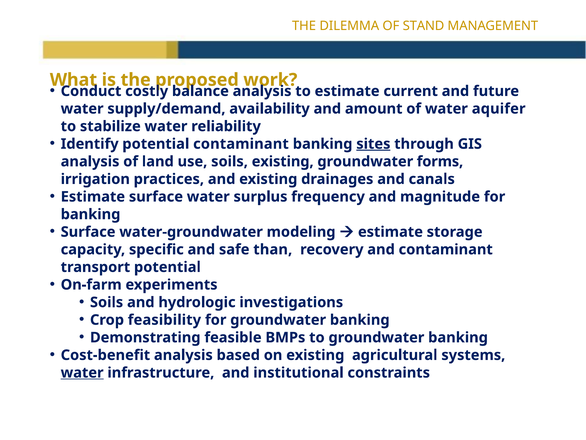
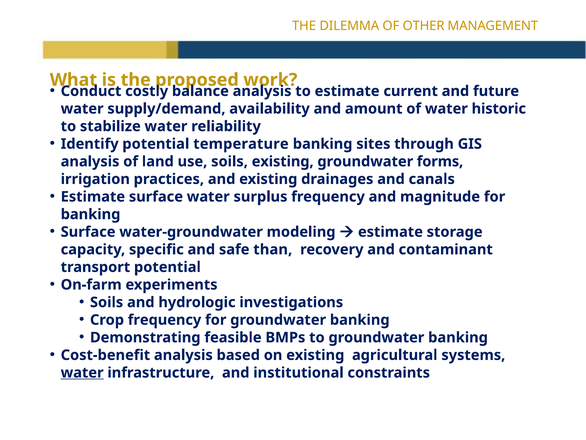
STAND: STAND -> OTHER (424, 26)
aquifer: aquifer -> historic (499, 109)
potential contaminant: contaminant -> temperature (241, 144)
sites underline: present -> none (373, 144)
Crop feasibility: feasibility -> frequency (165, 320)
